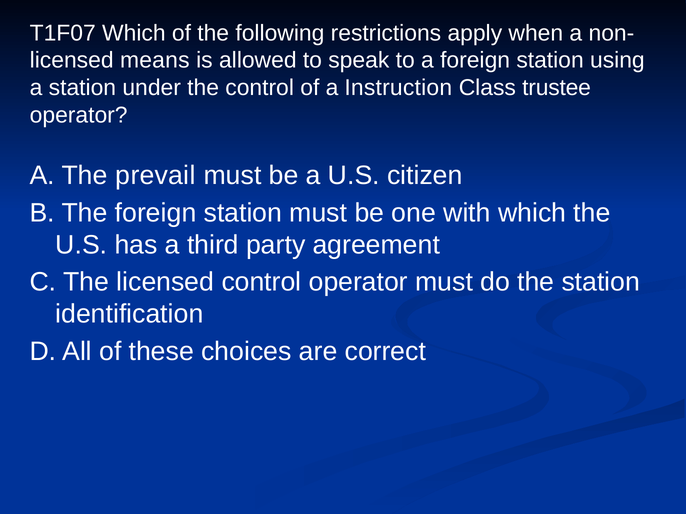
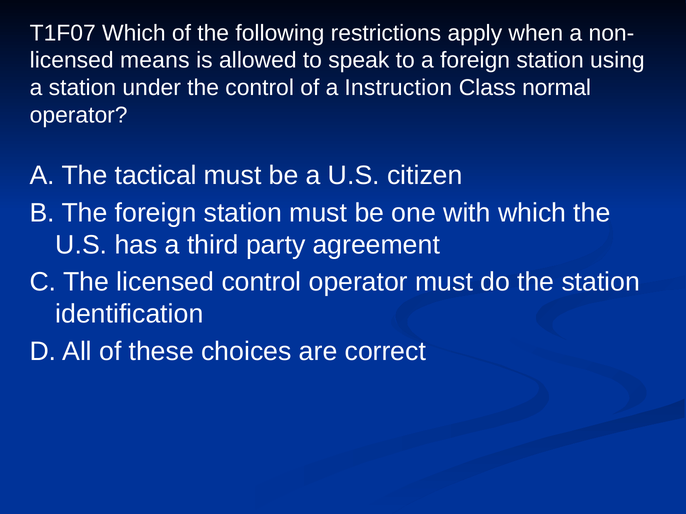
trustee: trustee -> normal (557, 88)
prevail: prevail -> tactical (156, 176)
